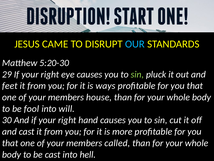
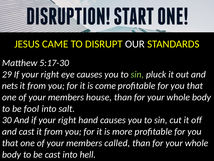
OUR colour: light blue -> white (135, 44)
5:20-30: 5:20-30 -> 5:17-30 (54, 63)
feet: feet -> nets (10, 86)
ways: ways -> come (106, 86)
will: will -> salt (67, 108)
